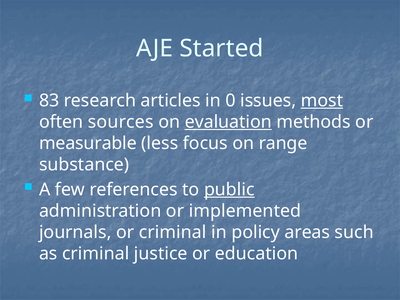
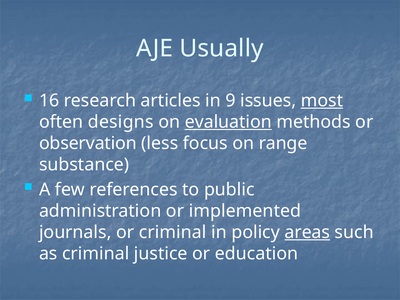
Started: Started -> Usually (222, 48)
83: 83 -> 16 (49, 101)
0: 0 -> 9 (231, 101)
sources: sources -> designs (121, 122)
measurable: measurable -> observation (88, 143)
public underline: present -> none (229, 189)
areas underline: none -> present (307, 232)
